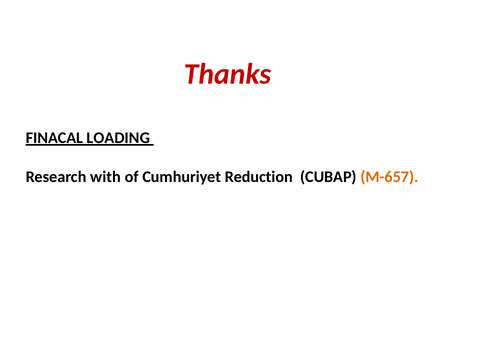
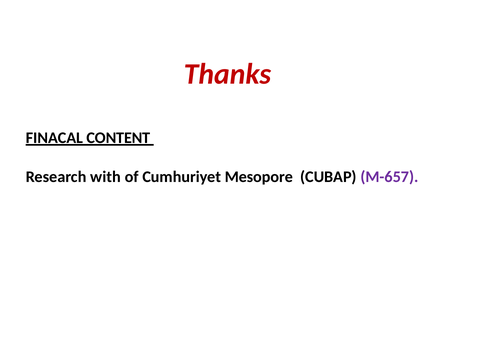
LOADING: LOADING -> CONTENT (118, 138)
Reduction: Reduction -> Mesopore (259, 177)
M-657 colour: orange -> purple (389, 177)
